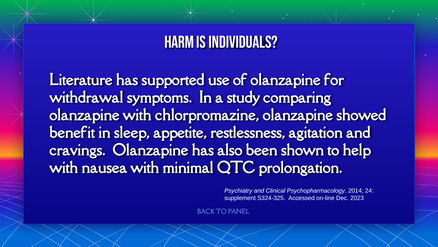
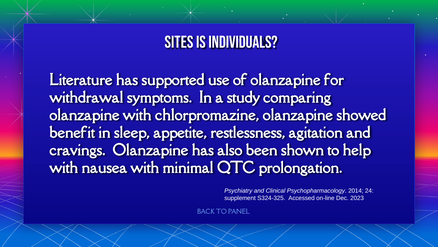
Harm: Harm -> Sites (179, 42)
